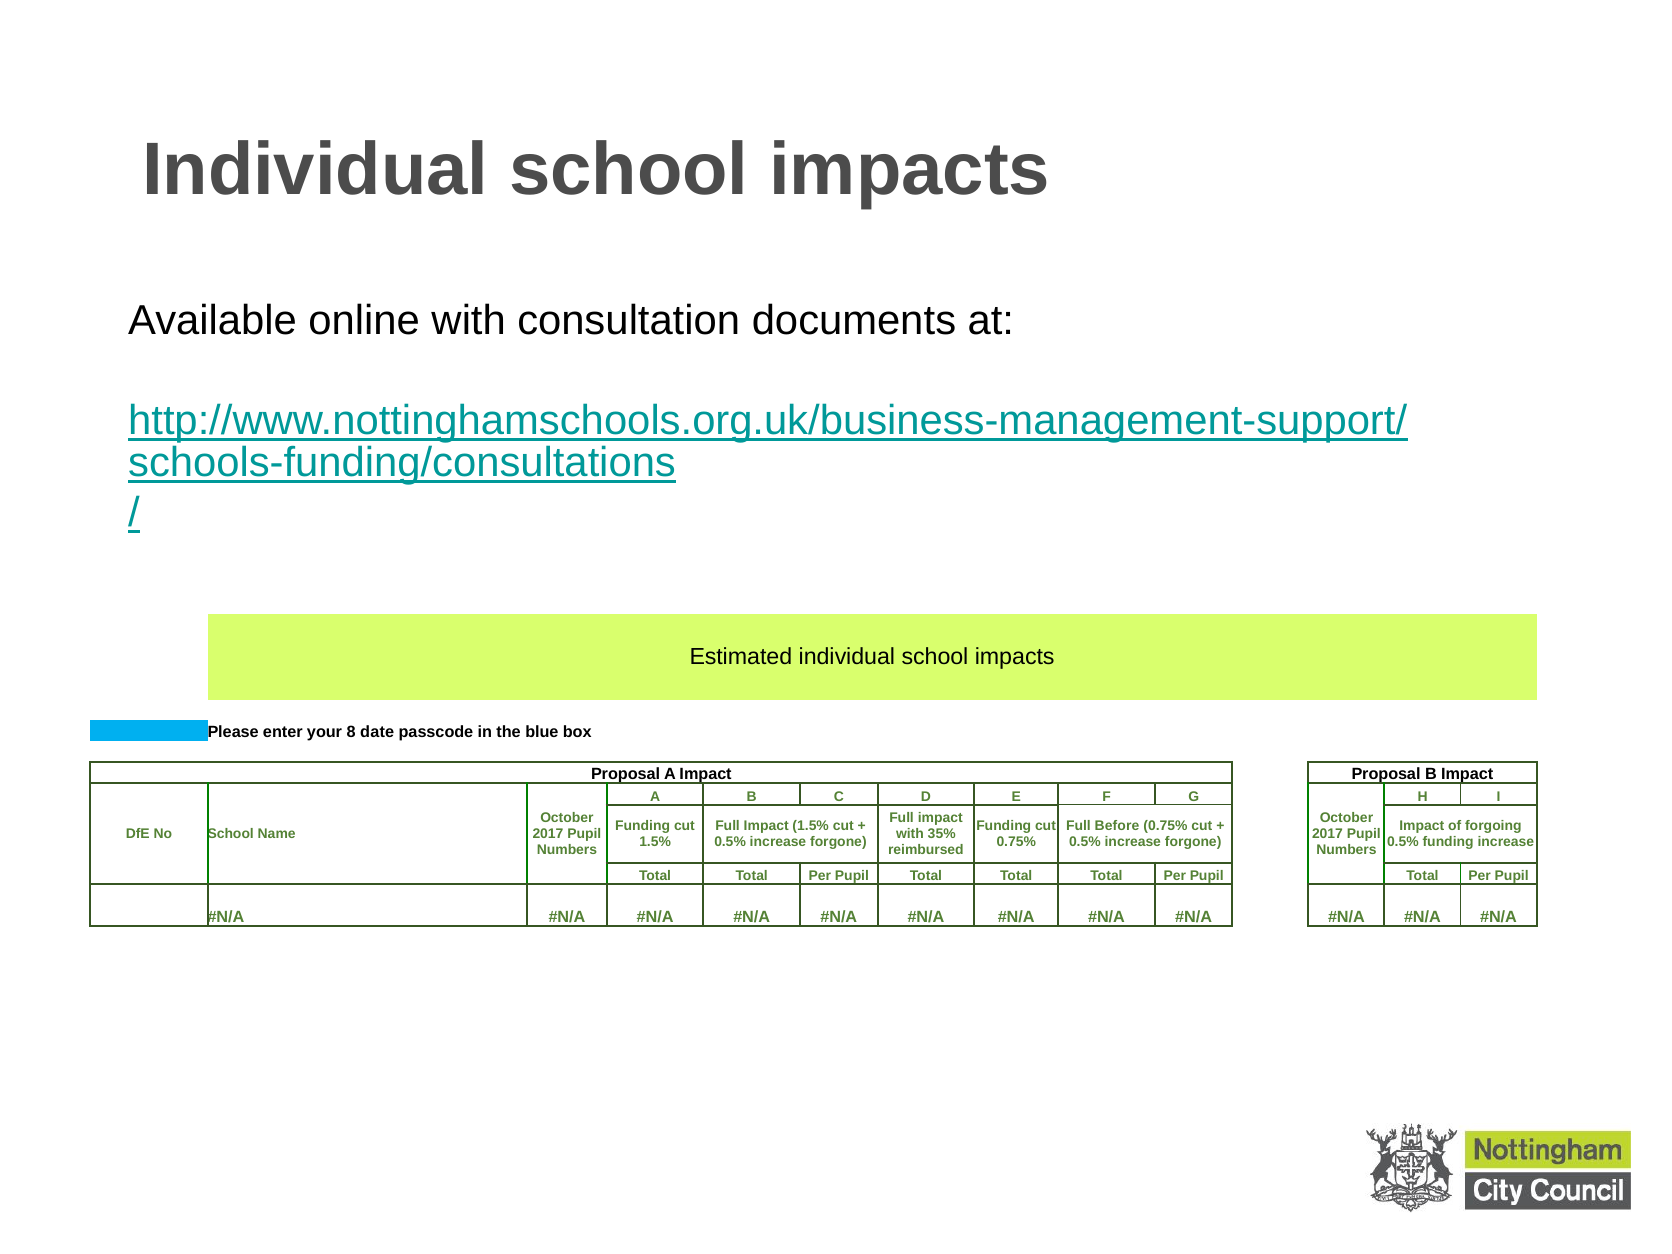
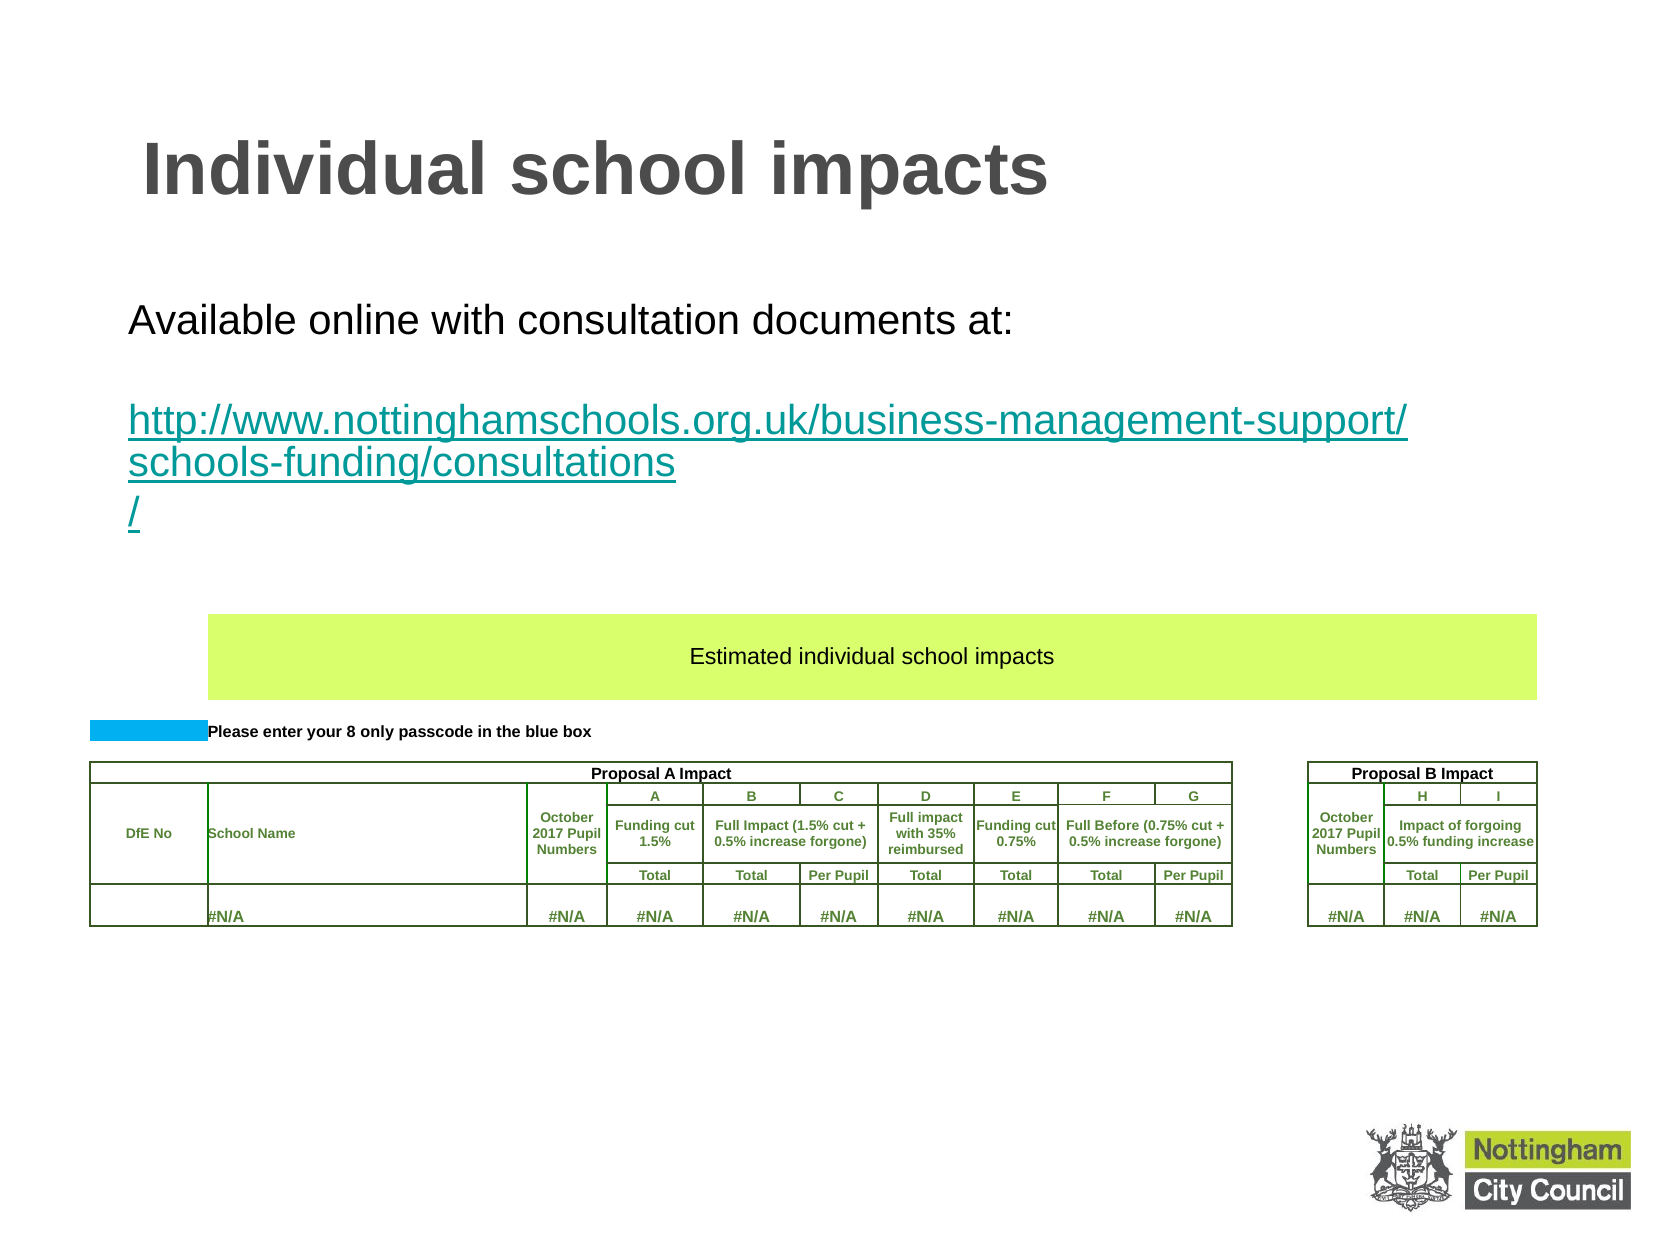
date: date -> only (377, 732)
